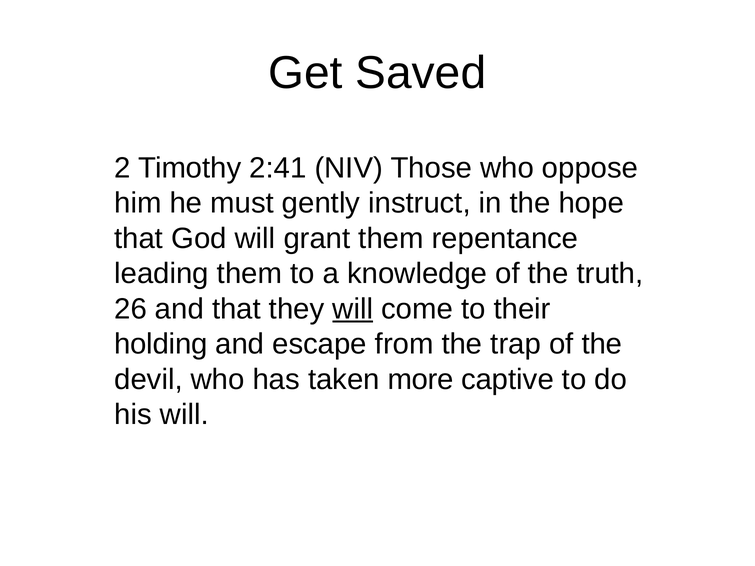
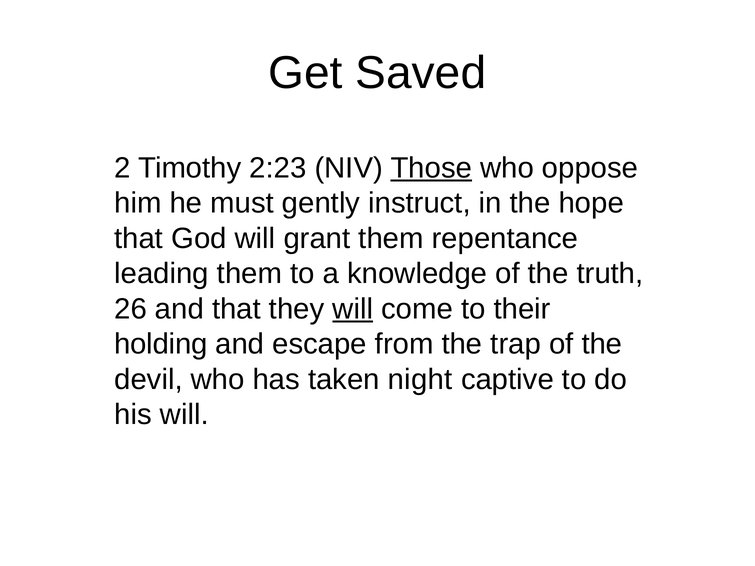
2:41: 2:41 -> 2:23 (278, 168)
Those underline: none -> present (431, 168)
more: more -> night (420, 380)
